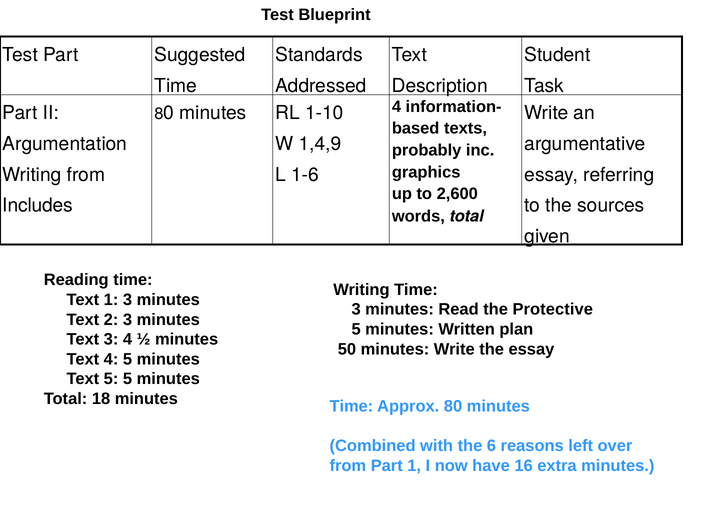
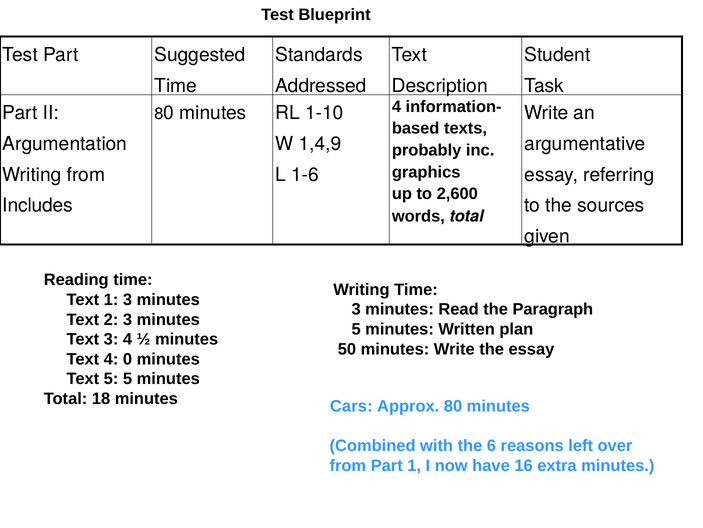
Protective: Protective -> Paragraph (553, 309)
4 5: 5 -> 0 (128, 359)
Time: Time -> Cars (351, 406)
